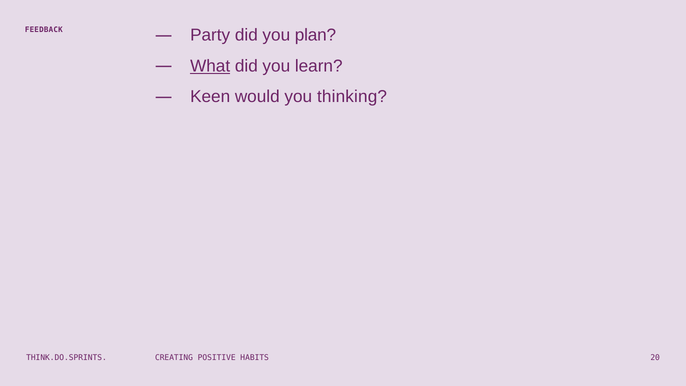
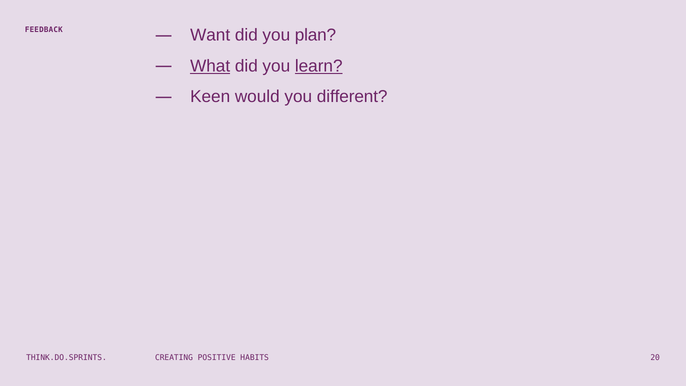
Party: Party -> Want (210, 35)
learn underline: none -> present (319, 66)
thinking: thinking -> different (352, 97)
